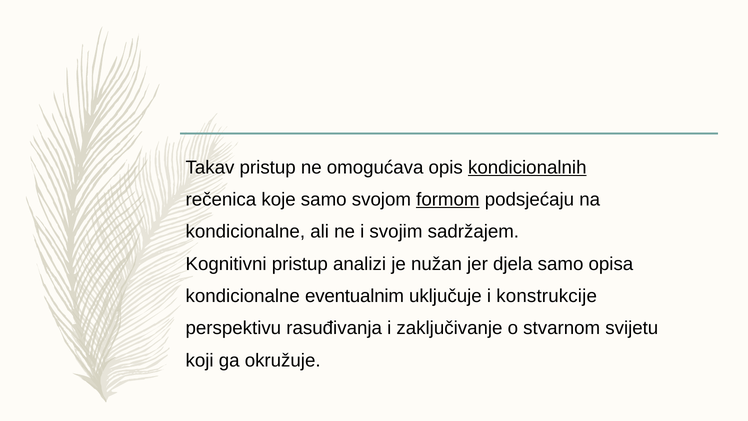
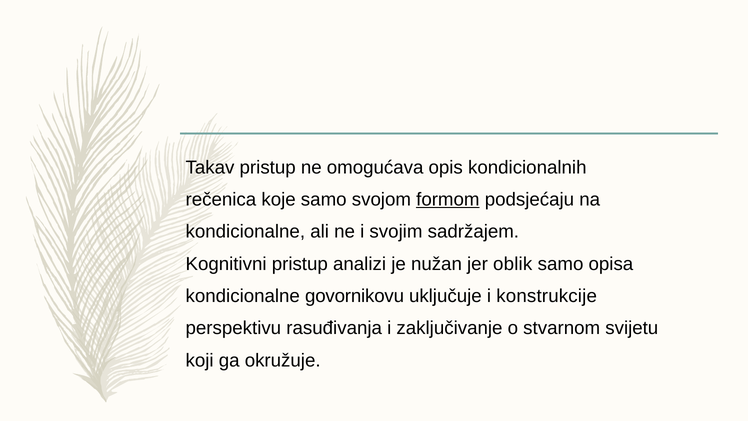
kondicionalnih underline: present -> none (527, 167)
djela: djela -> oblik (513, 264)
eventualnim: eventualnim -> govornikovu (355, 296)
